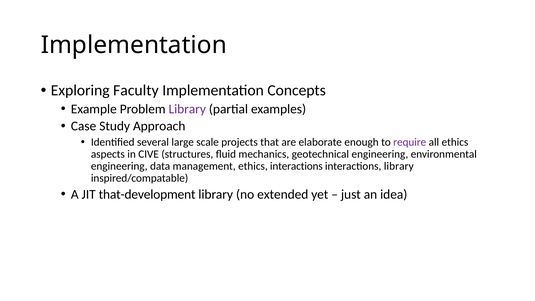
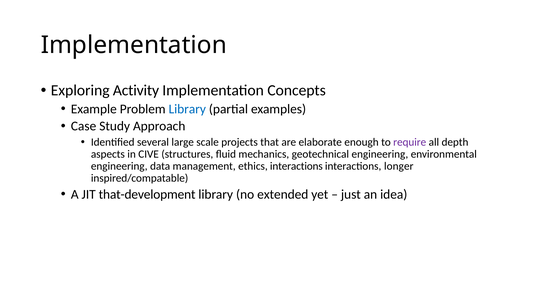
Faculty: Faculty -> Activity (136, 90)
Library colour: purple -> blue (187, 109)
all ethics: ethics -> depth (455, 142)
interactions library: library -> longer (399, 166)
